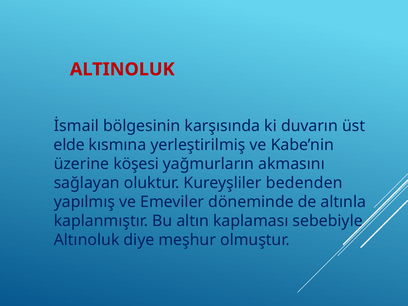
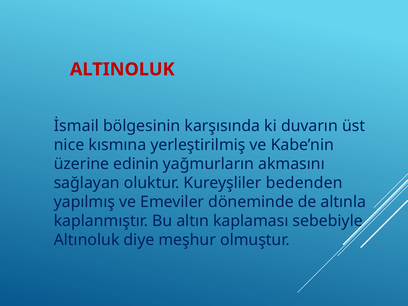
elde: elde -> nice (69, 145)
köşesi: köşesi -> edinin (136, 164)
